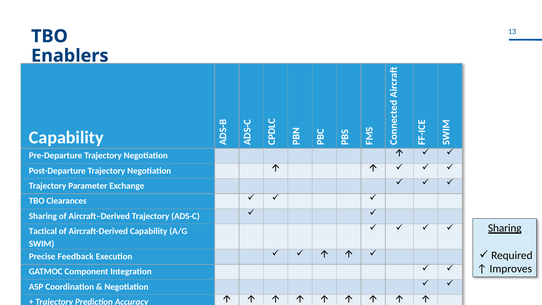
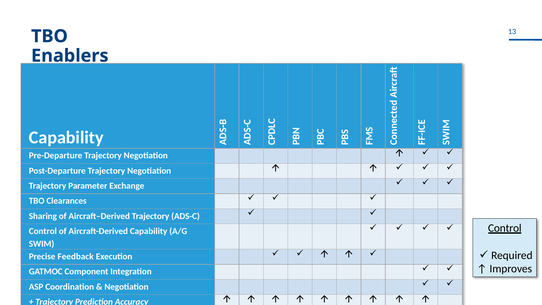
Sharing: Sharing -> Control (505, 228)
Tactical: Tactical -> Control (43, 231)
